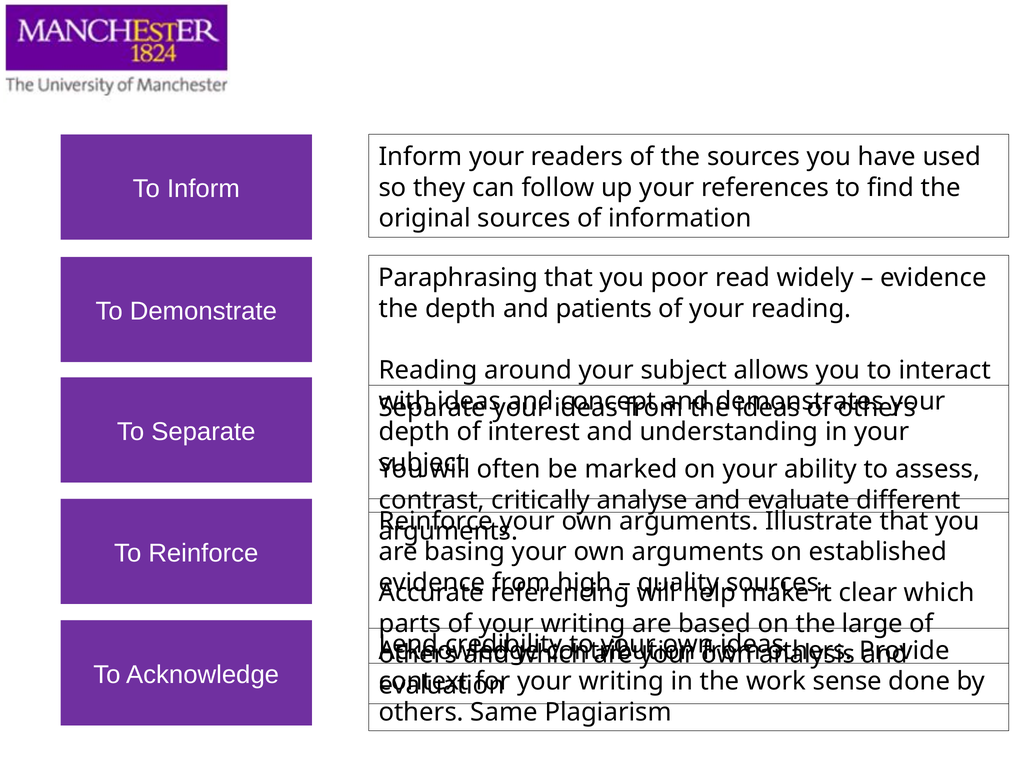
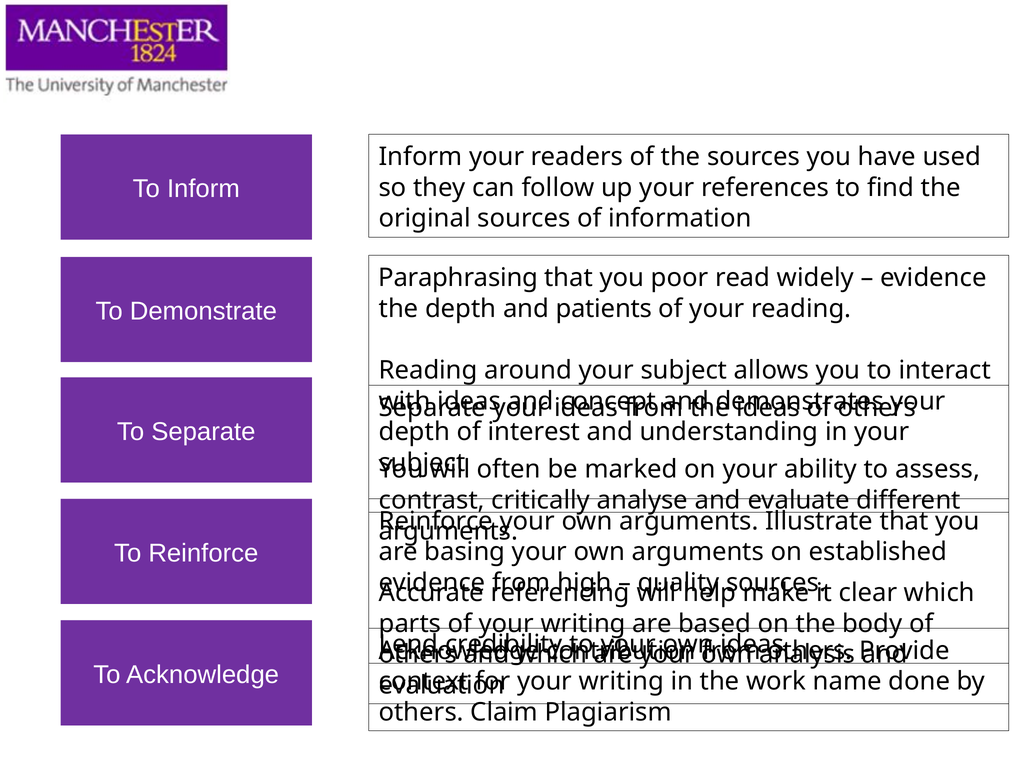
large: large -> body (872, 624)
sense: sense -> name (847, 682)
Same: Same -> Claim (504, 713)
